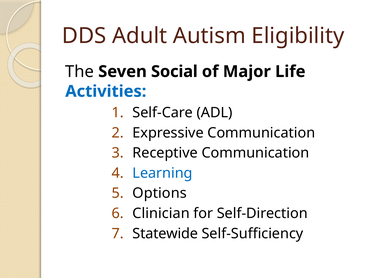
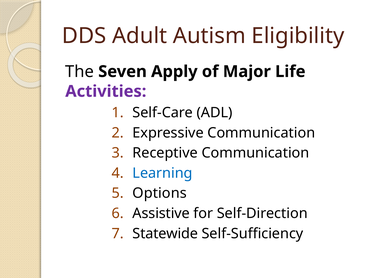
Social: Social -> Apply (174, 72)
Activities colour: blue -> purple (106, 91)
Clinician: Clinician -> Assistive (161, 214)
